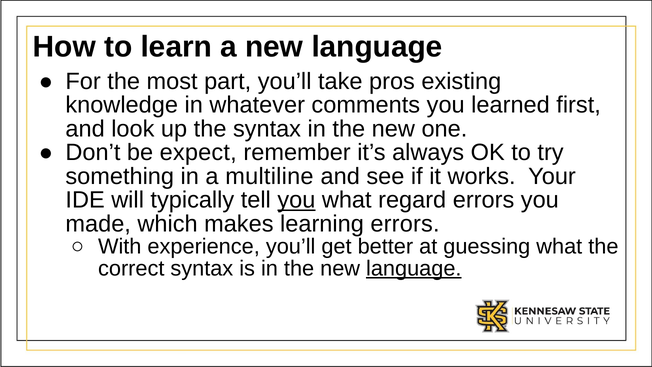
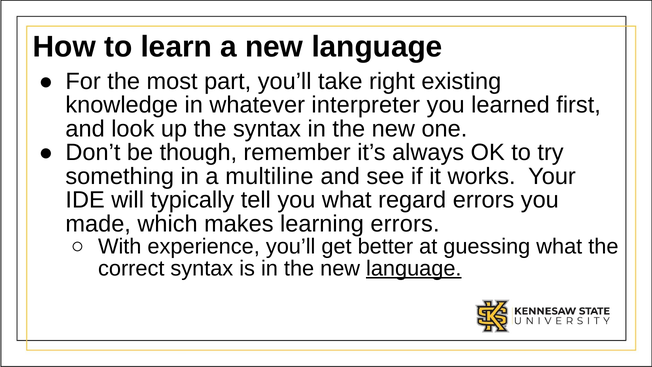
pros: pros -> right (392, 81)
comments: comments -> interpreter (366, 105)
expect: expect -> though (198, 153)
you underline: present -> none (296, 200)
